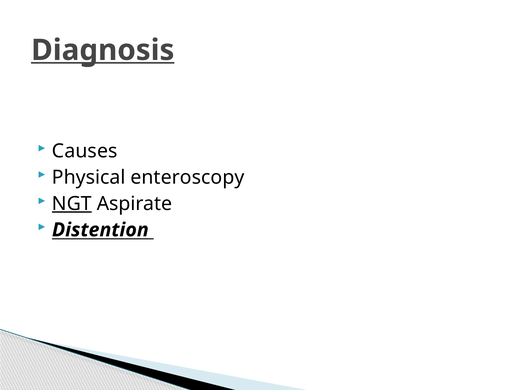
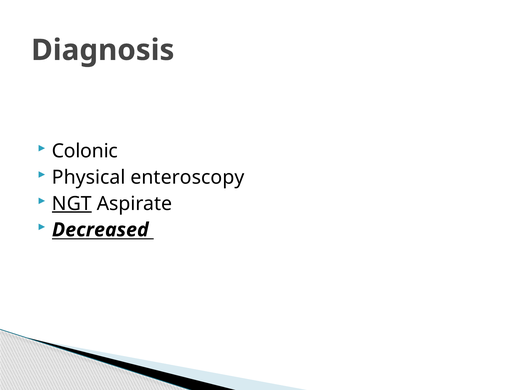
Diagnosis underline: present -> none (103, 50)
Causes: Causes -> Colonic (85, 151)
Distention: Distention -> Decreased (100, 230)
